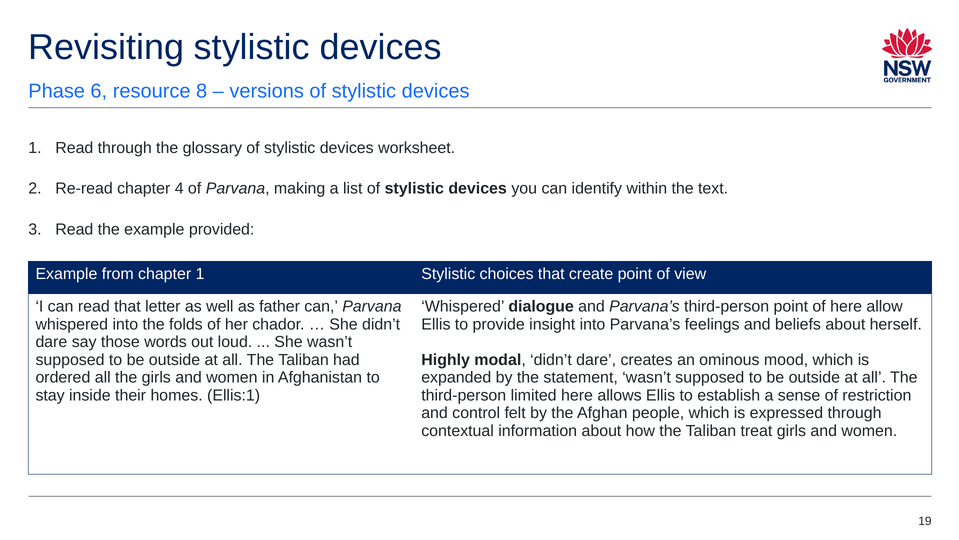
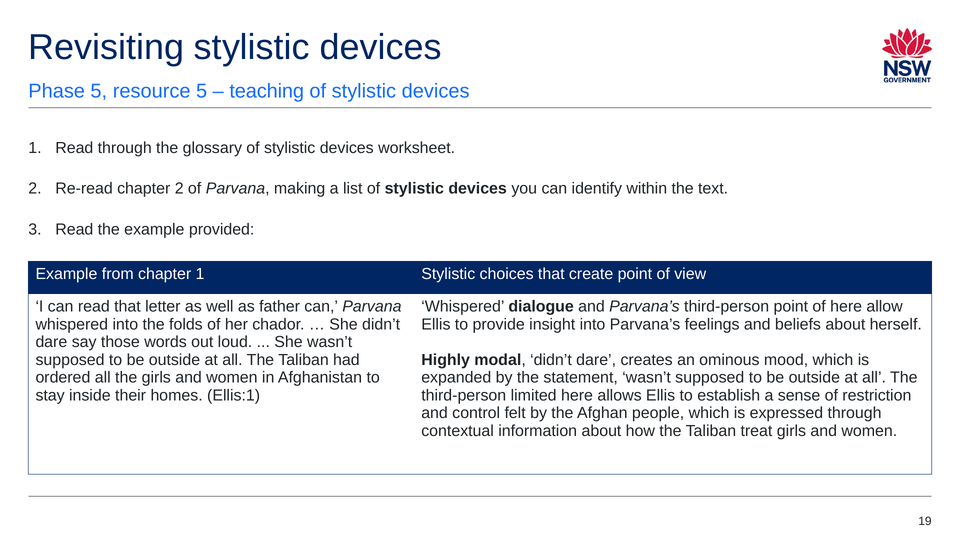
Phase 6: 6 -> 5 (99, 91)
resource 8: 8 -> 5 (202, 91)
versions: versions -> teaching (267, 91)
chapter 4: 4 -> 2 (179, 188)
